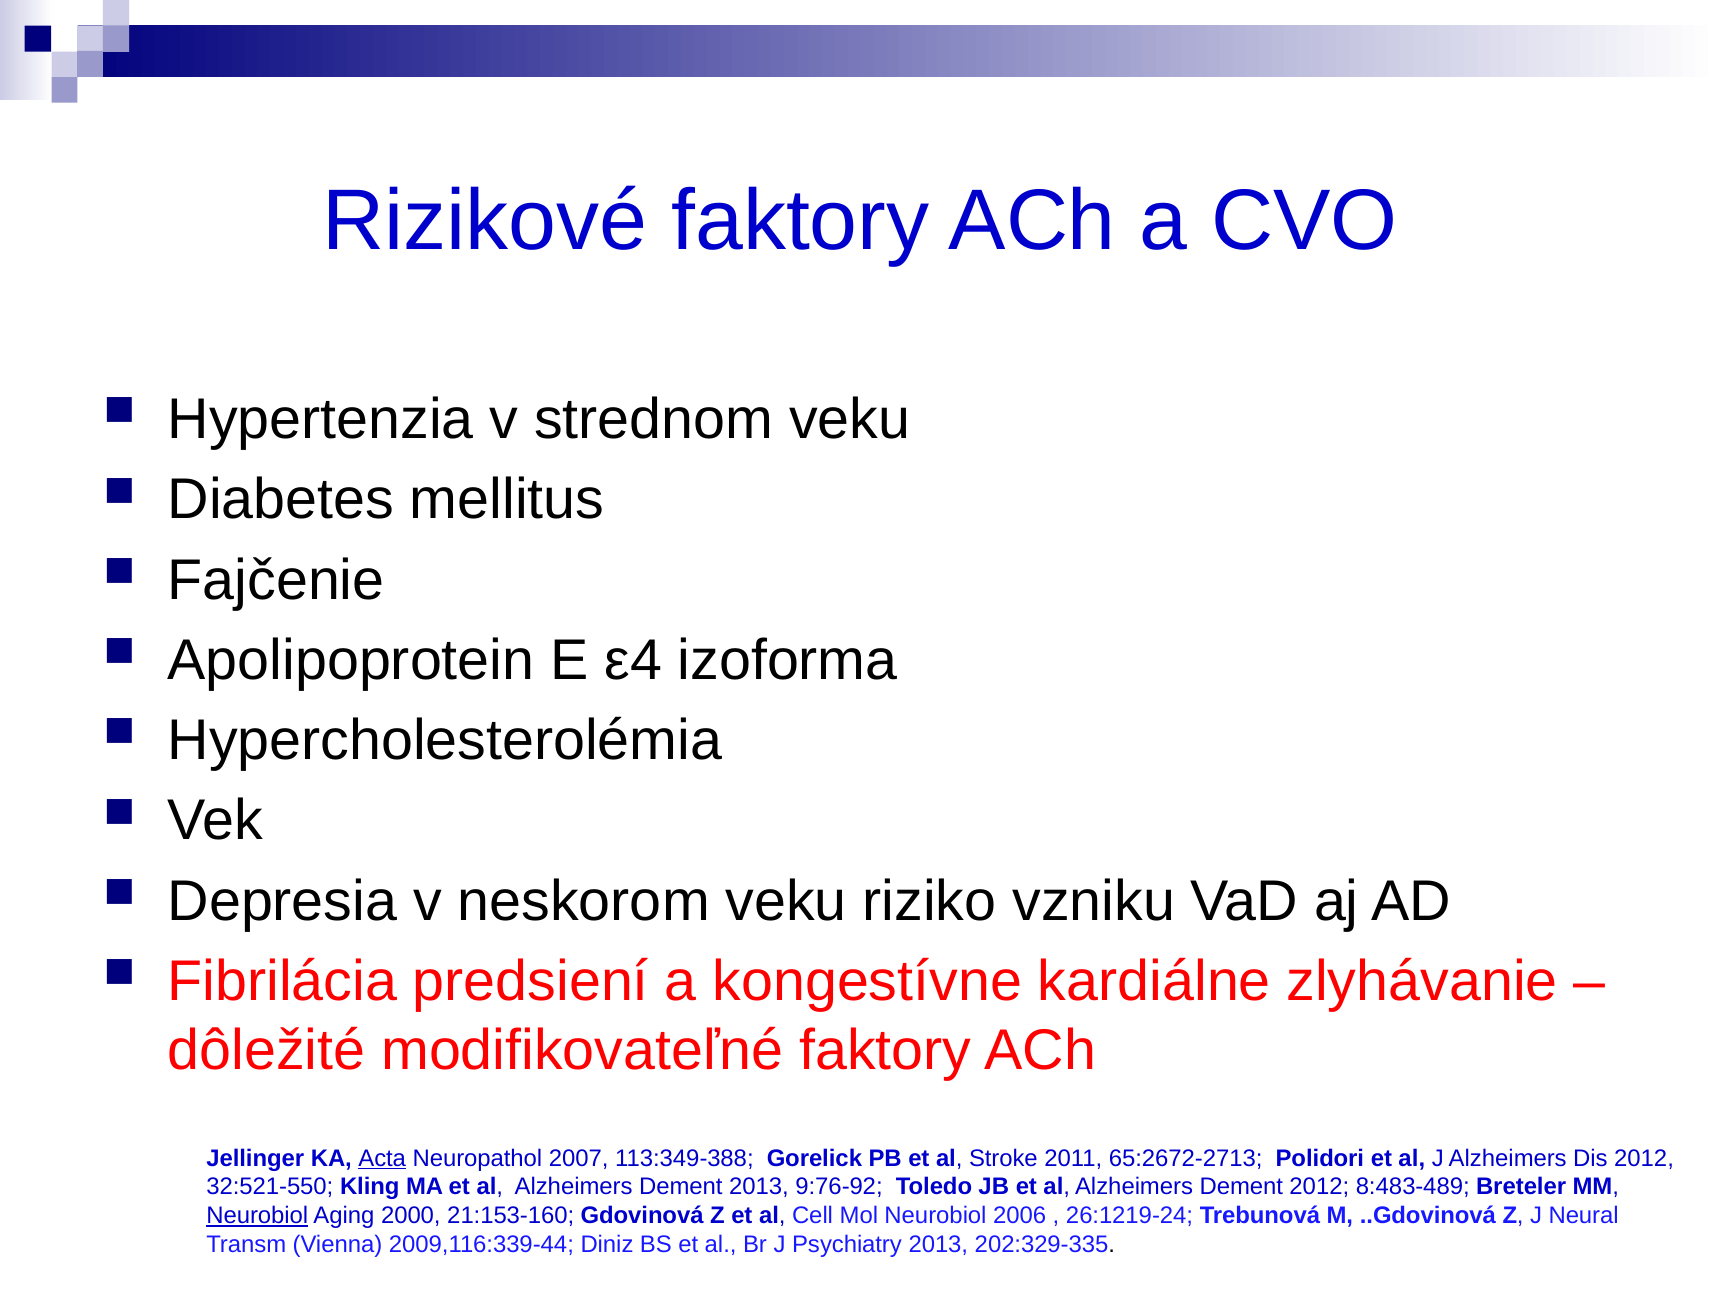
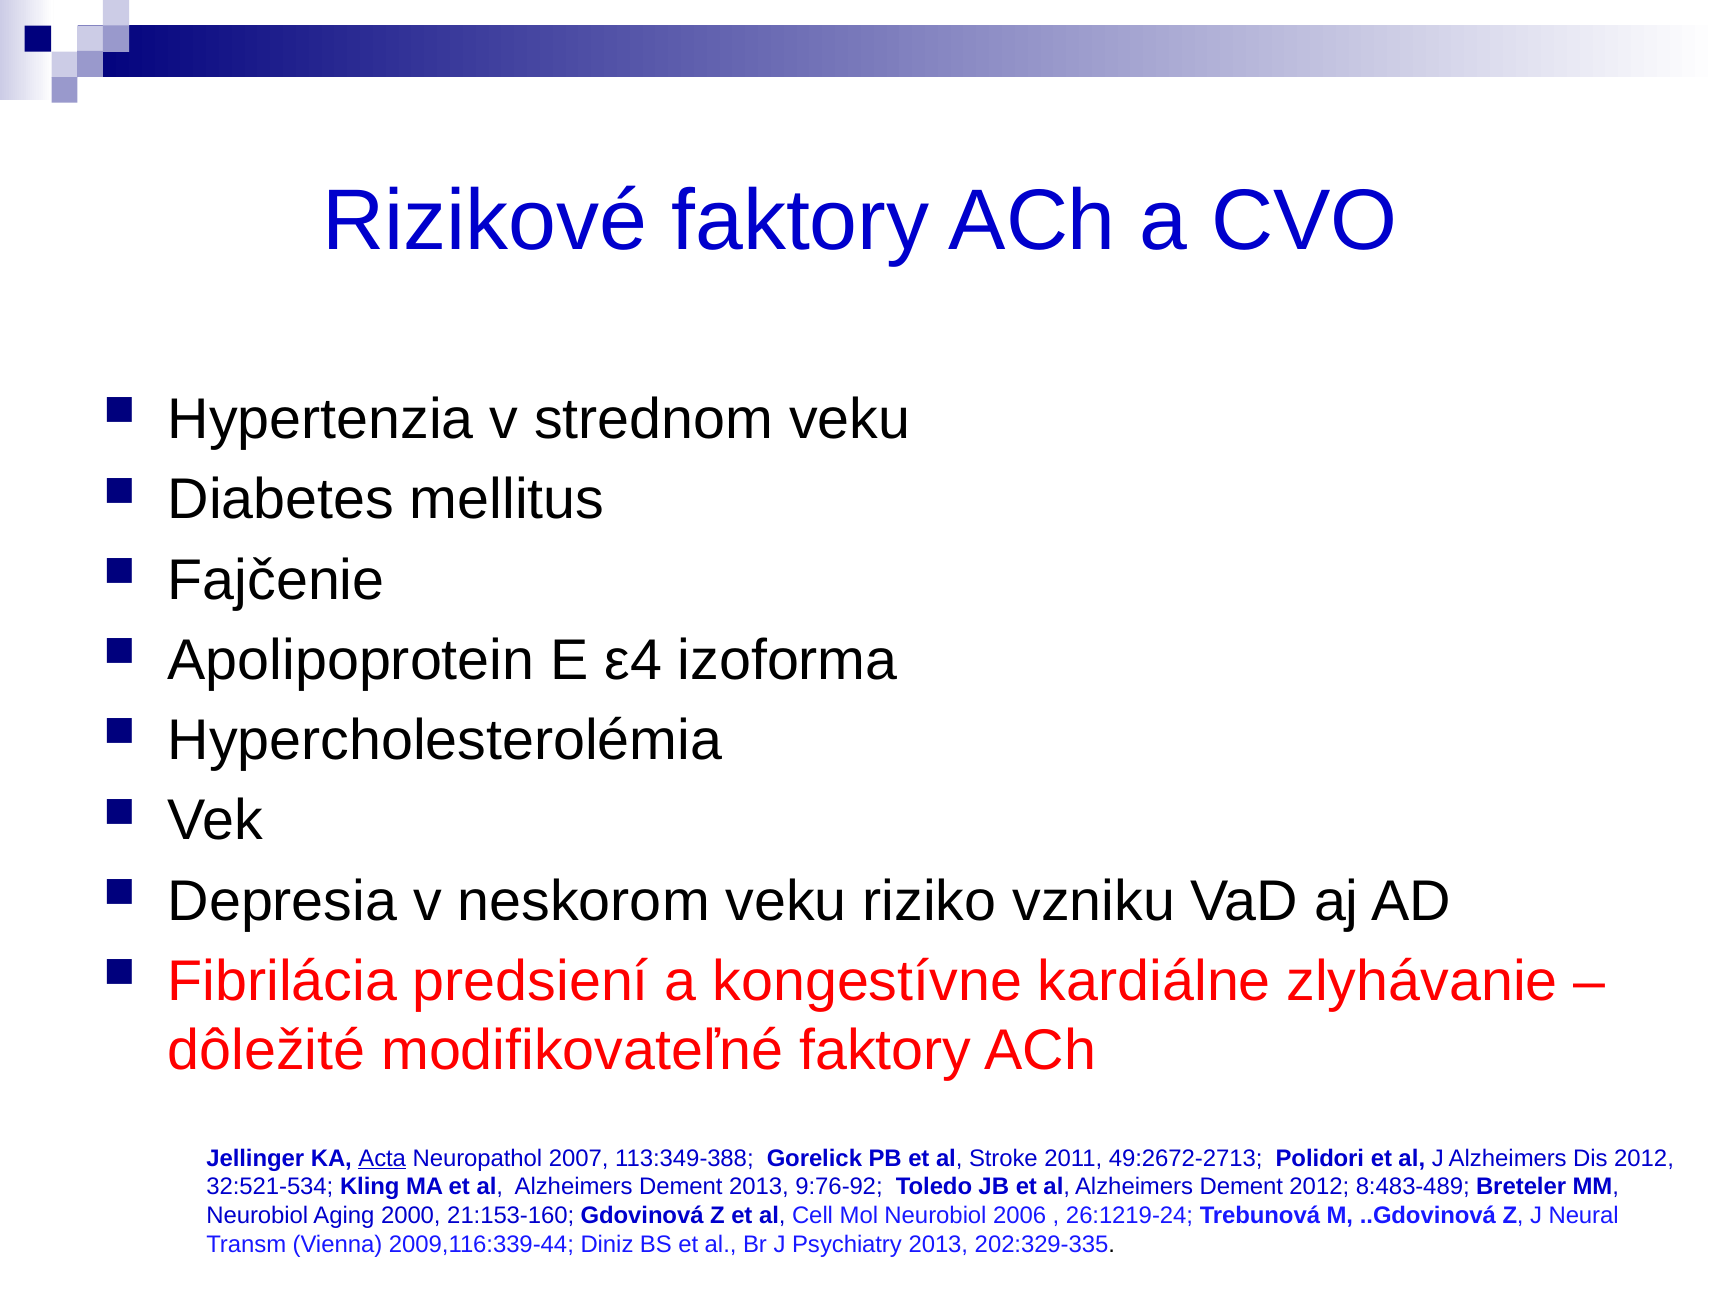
65:2672-2713: 65:2672-2713 -> 49:2672-2713 (1186, 1159)
32:521-550: 32:521-550 -> 32:521-534 (270, 1188)
Neurobiol underline: present -> none (257, 1216)
